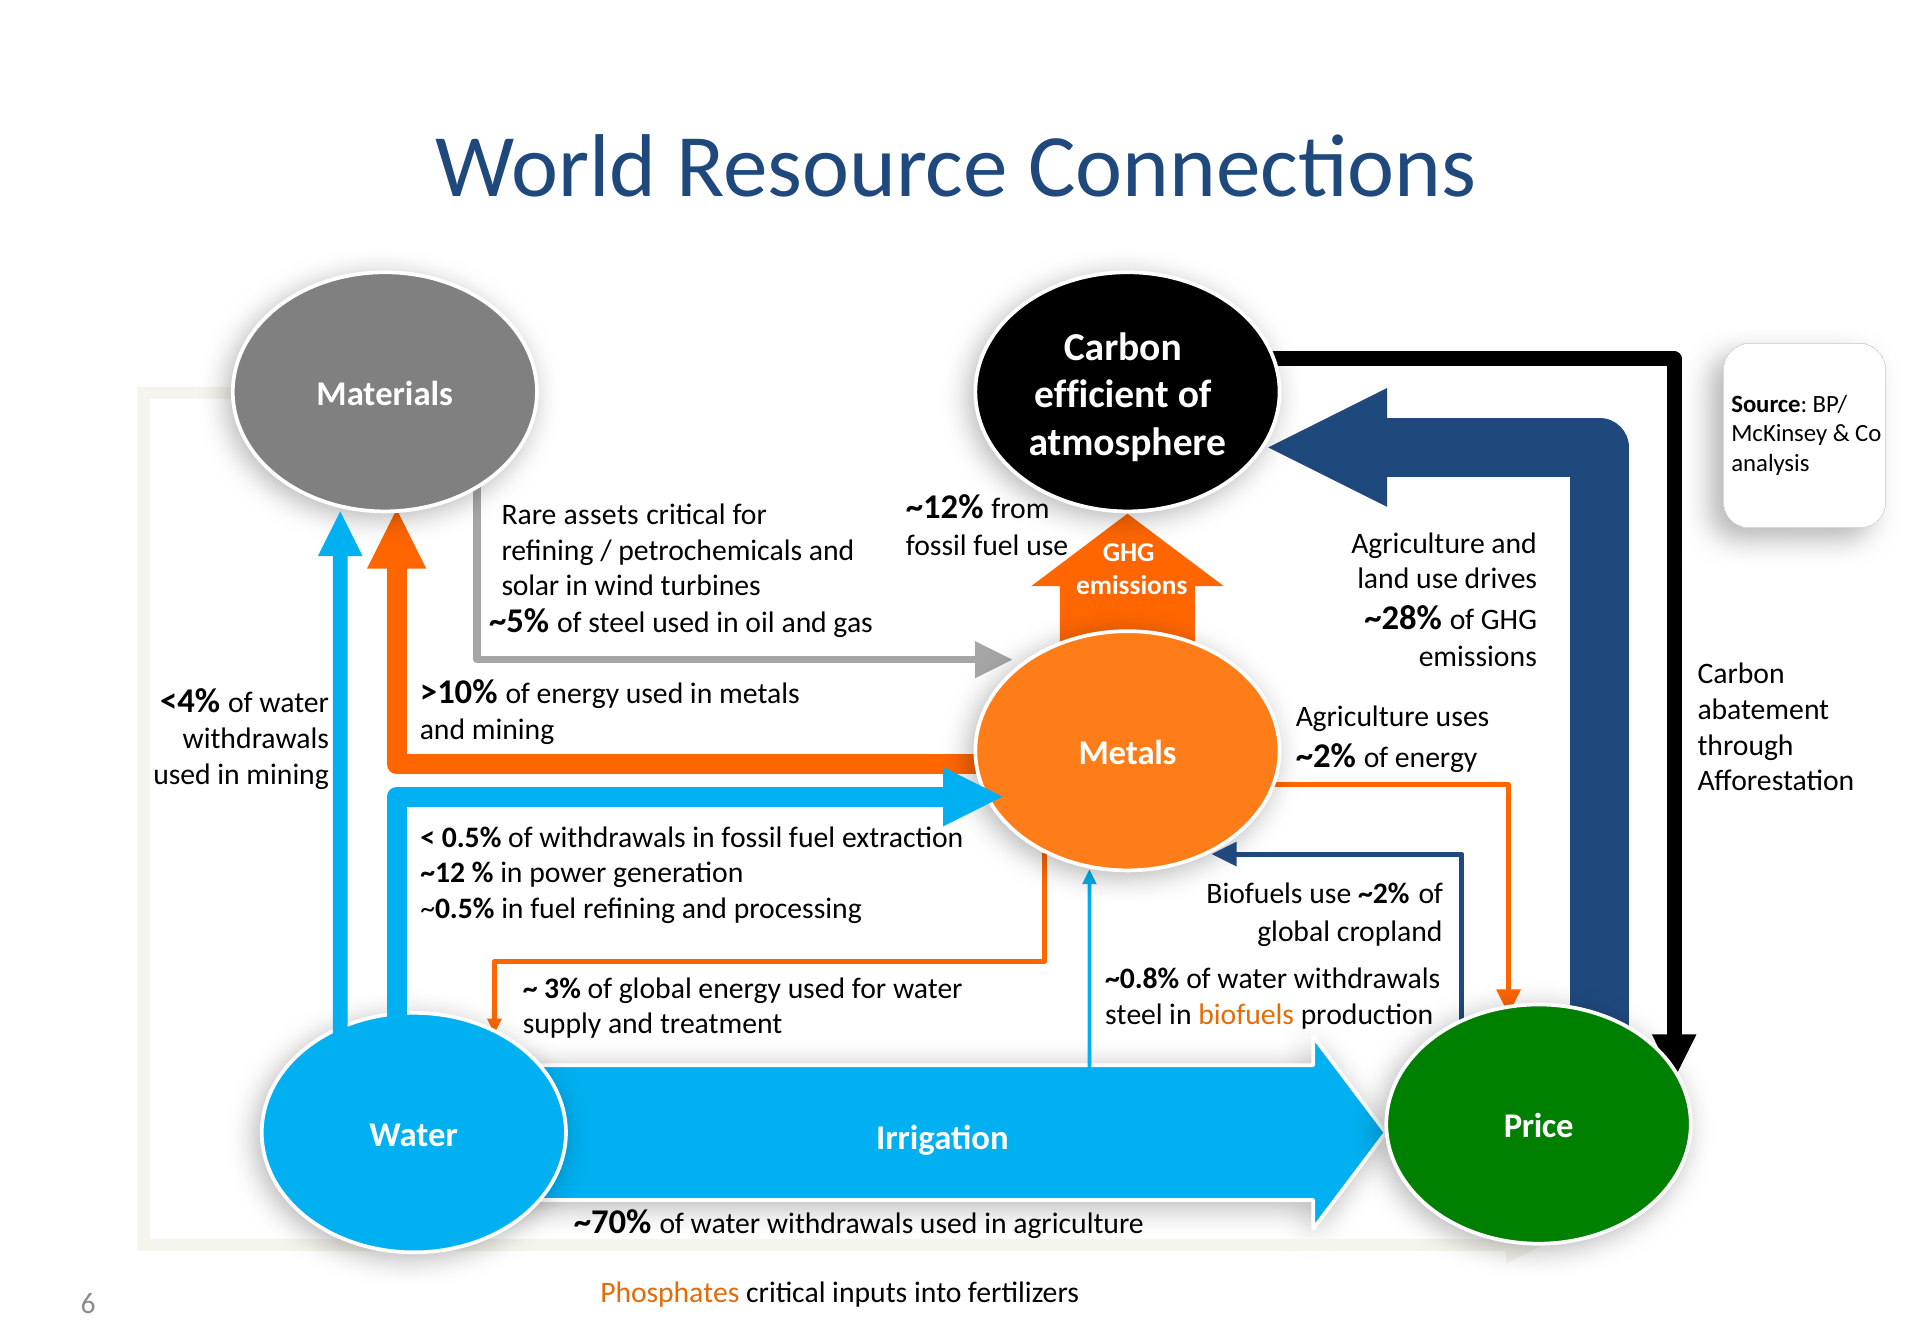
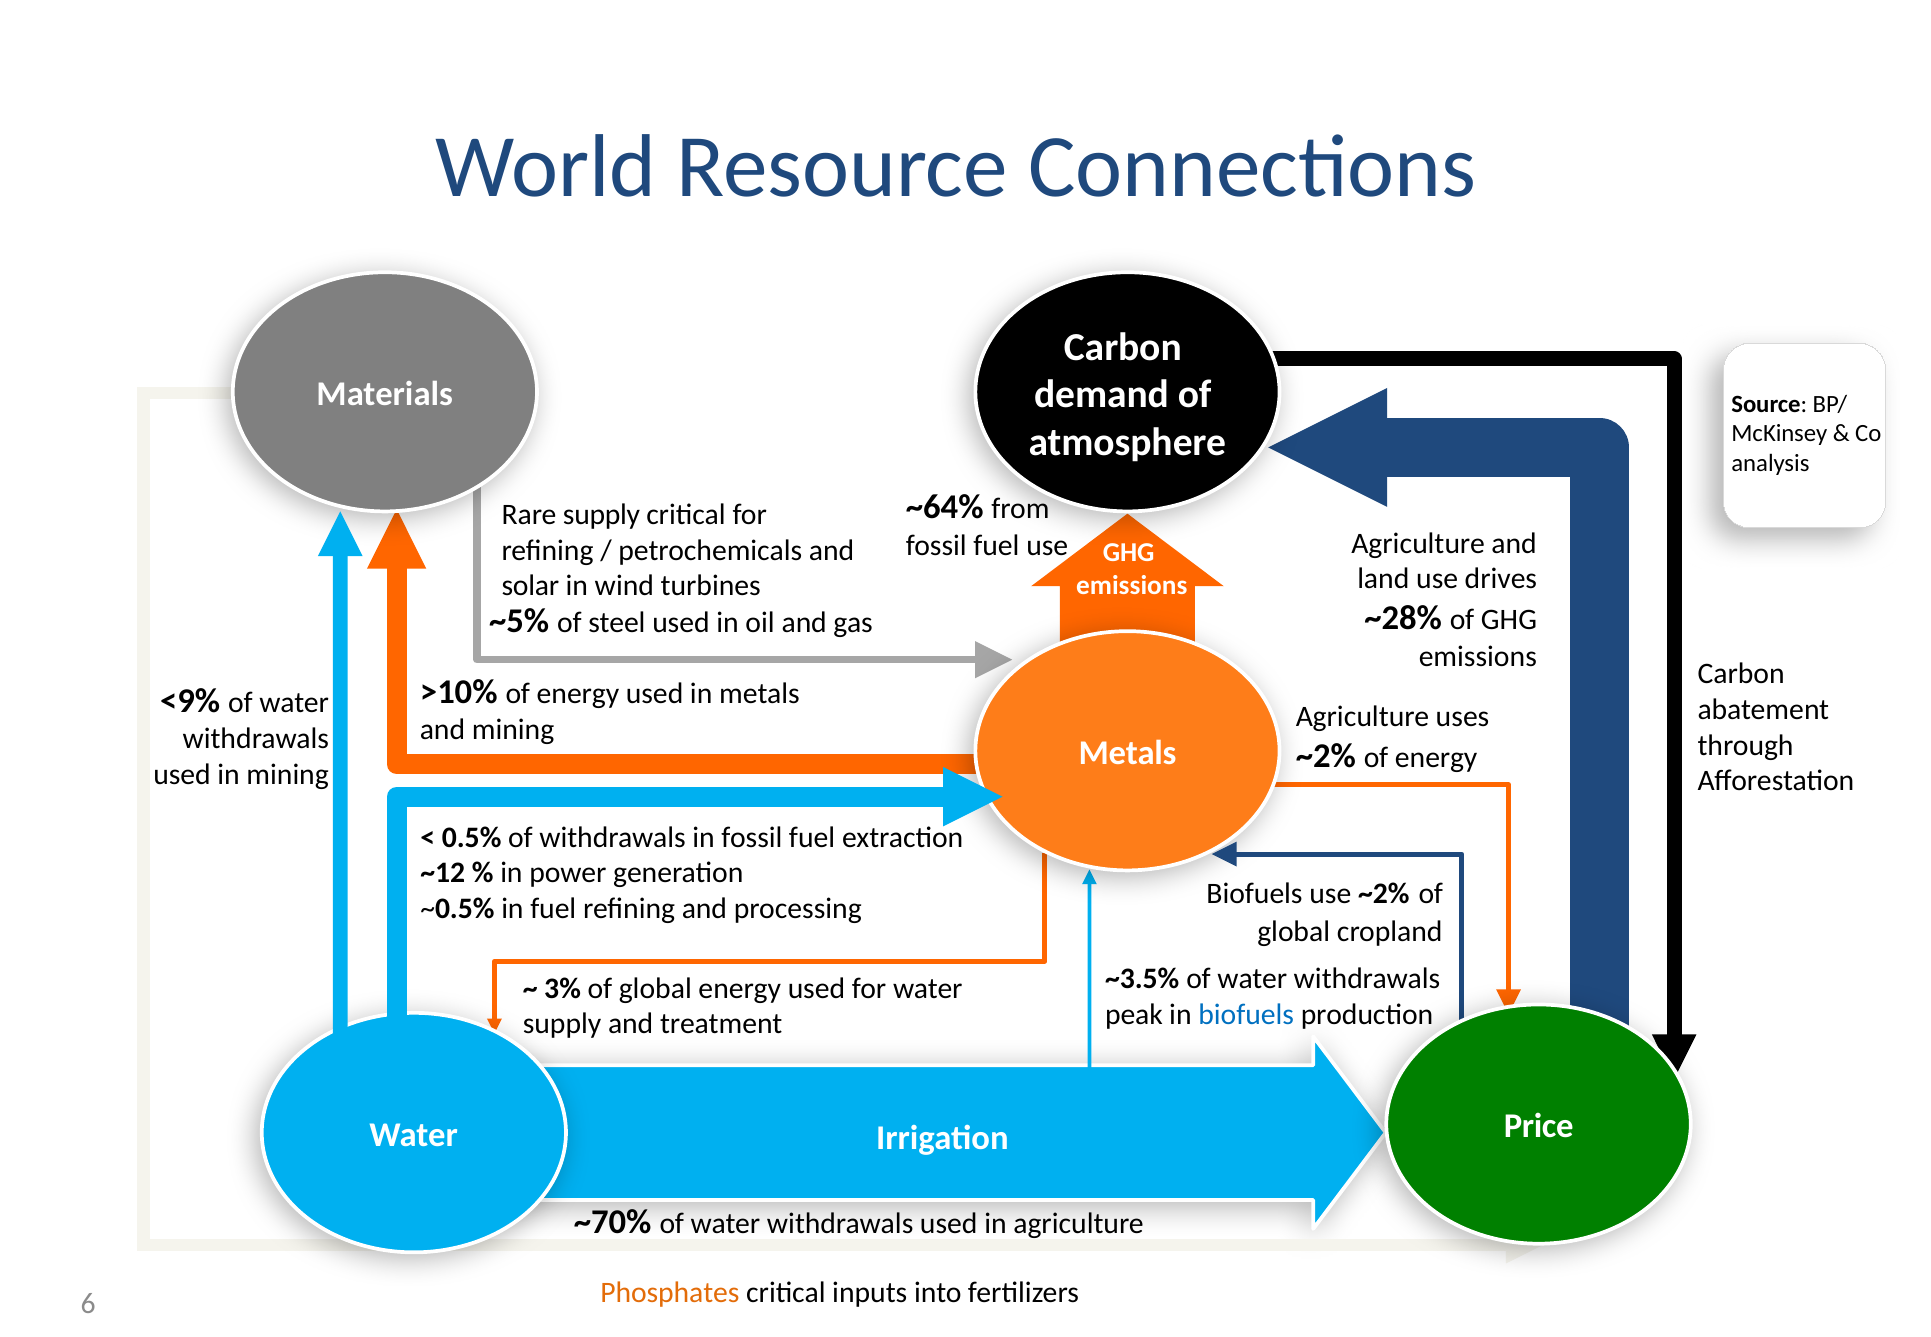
efficient: efficient -> demand (1101, 395)
~12%: ~12% -> ~64% (945, 507)
Rare assets: assets -> supply (602, 515)
<4%: <4% -> <9% (190, 701)
~0.8%: ~0.8% -> ~3.5% (1142, 979)
steel: steel -> peak (1134, 1014)
biofuels colour: orange -> blue (1246, 1014)
